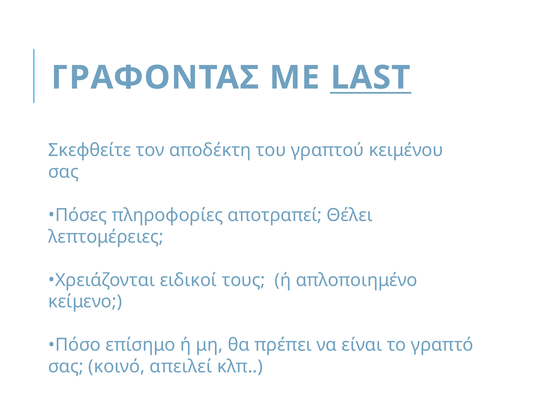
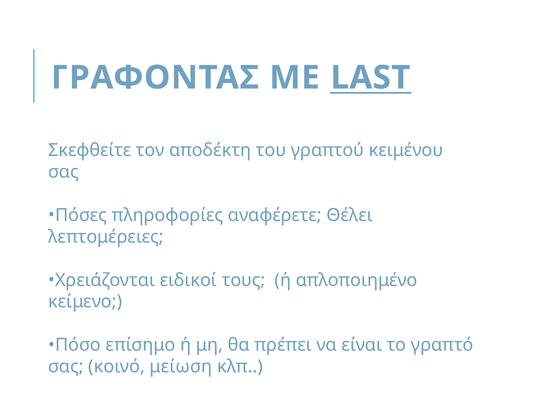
αποτραπεί: αποτραπεί -> αναφέρετε (275, 215)
απειλεί: απειλεί -> μείωση (181, 367)
